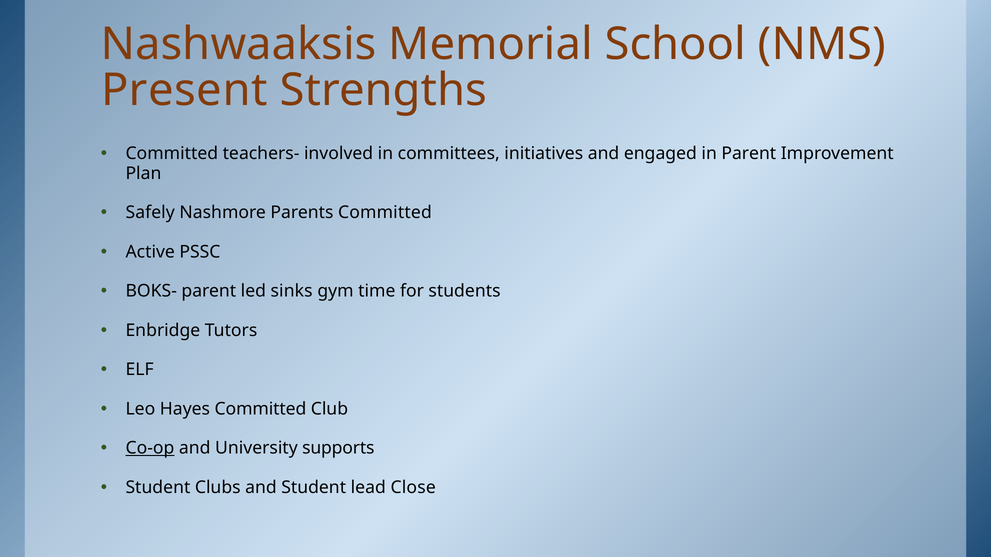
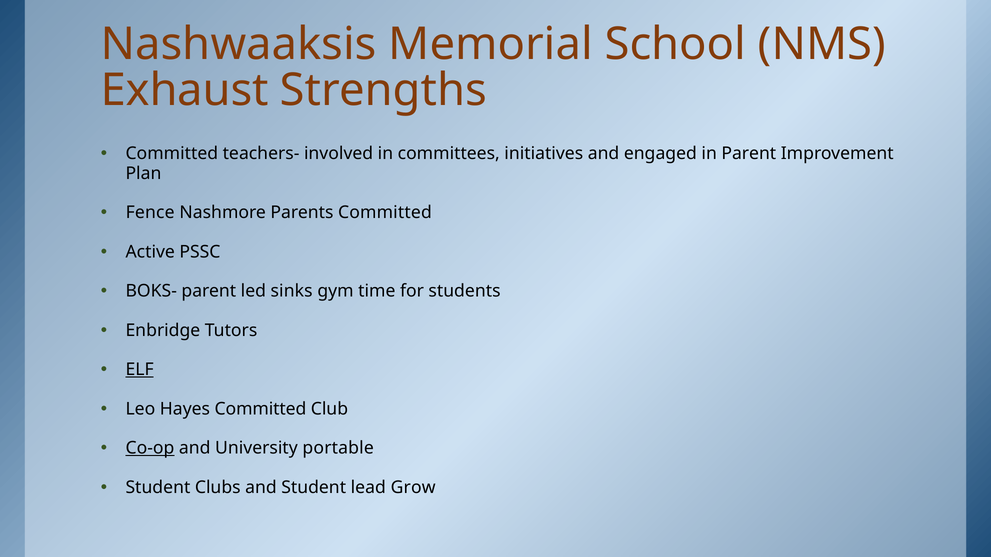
Present: Present -> Exhaust (185, 91)
Safely: Safely -> Fence (150, 213)
ELF underline: none -> present (140, 370)
supports: supports -> portable (338, 448)
Close: Close -> Grow (413, 488)
